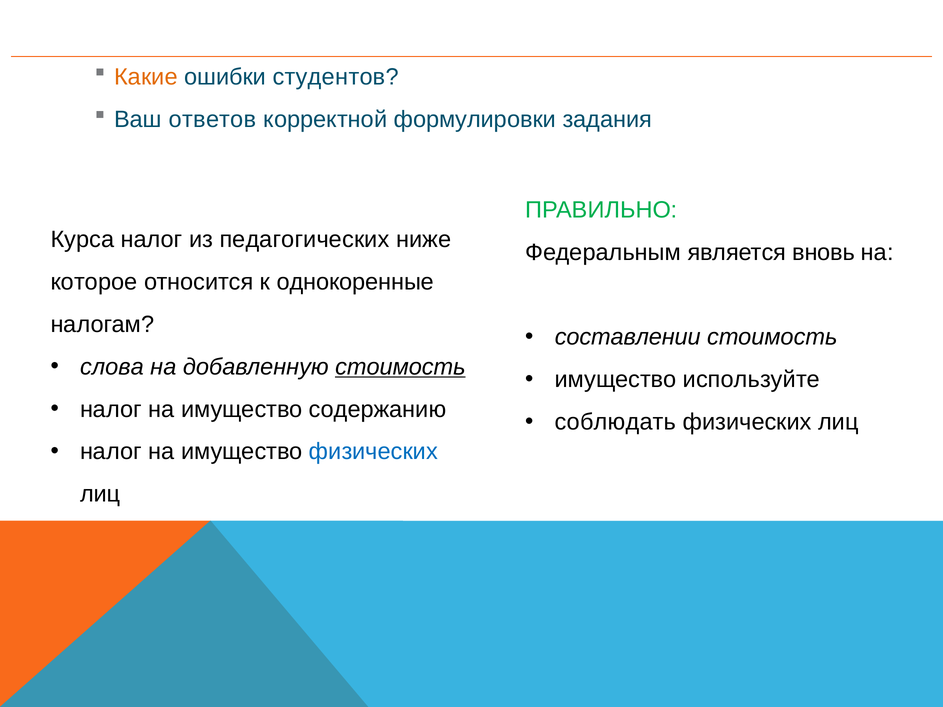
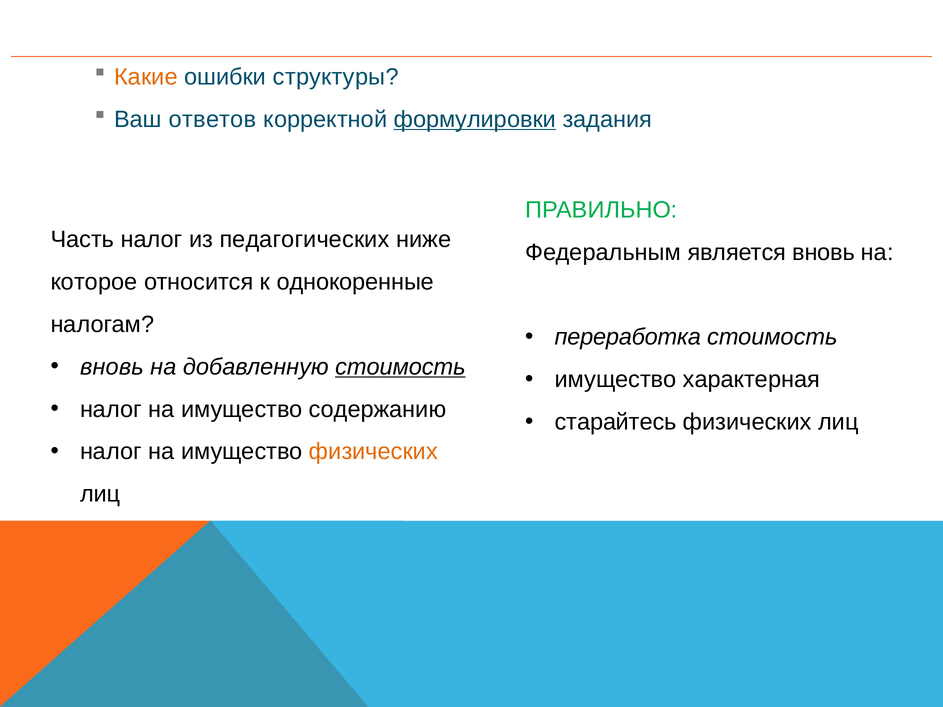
студентов: студентов -> структуры (336, 77)
формулировки underline: none -> present (475, 119)
Курса: Курса -> Часть (82, 240)
составлении: составлении -> переработка (628, 337)
слова: слова -> вновь (112, 367)
используйте: используйте -> характерная (751, 380)
соблюдать: соблюдать -> старайтесь (616, 422)
физических colour: blue -> orange (373, 452)
